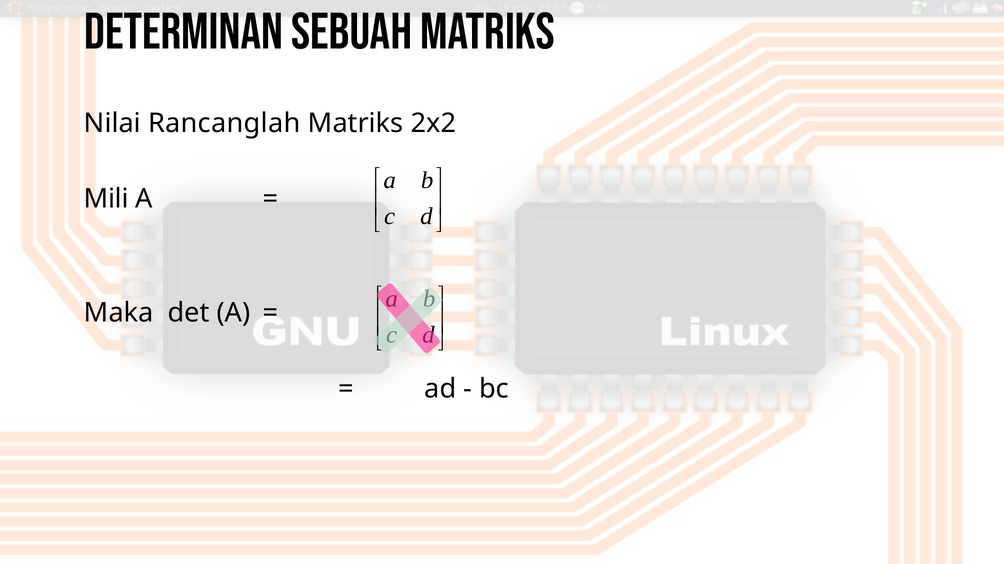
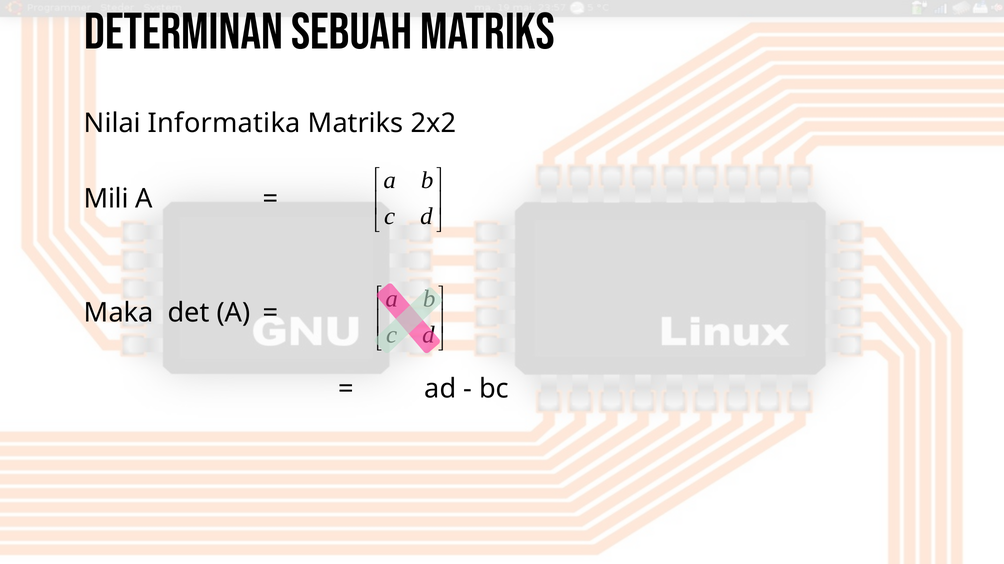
Rancanglah: Rancanglah -> Informatika (224, 123)
